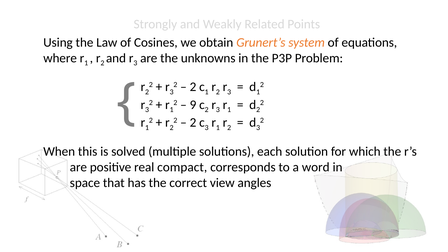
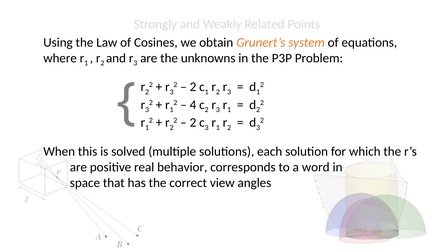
9: 9 -> 4 (193, 105)
compact: compact -> behavior (182, 167)
